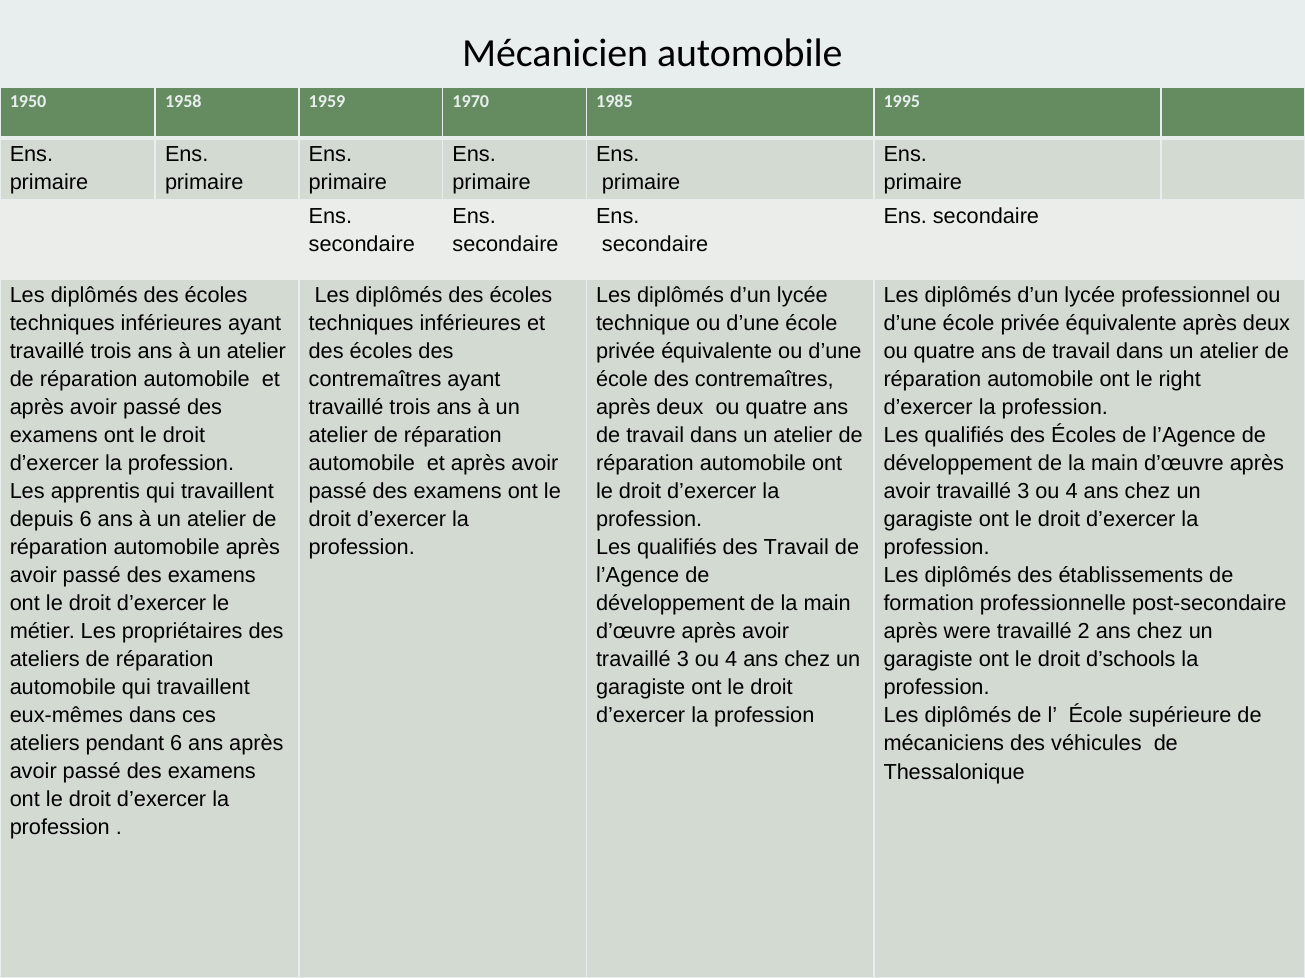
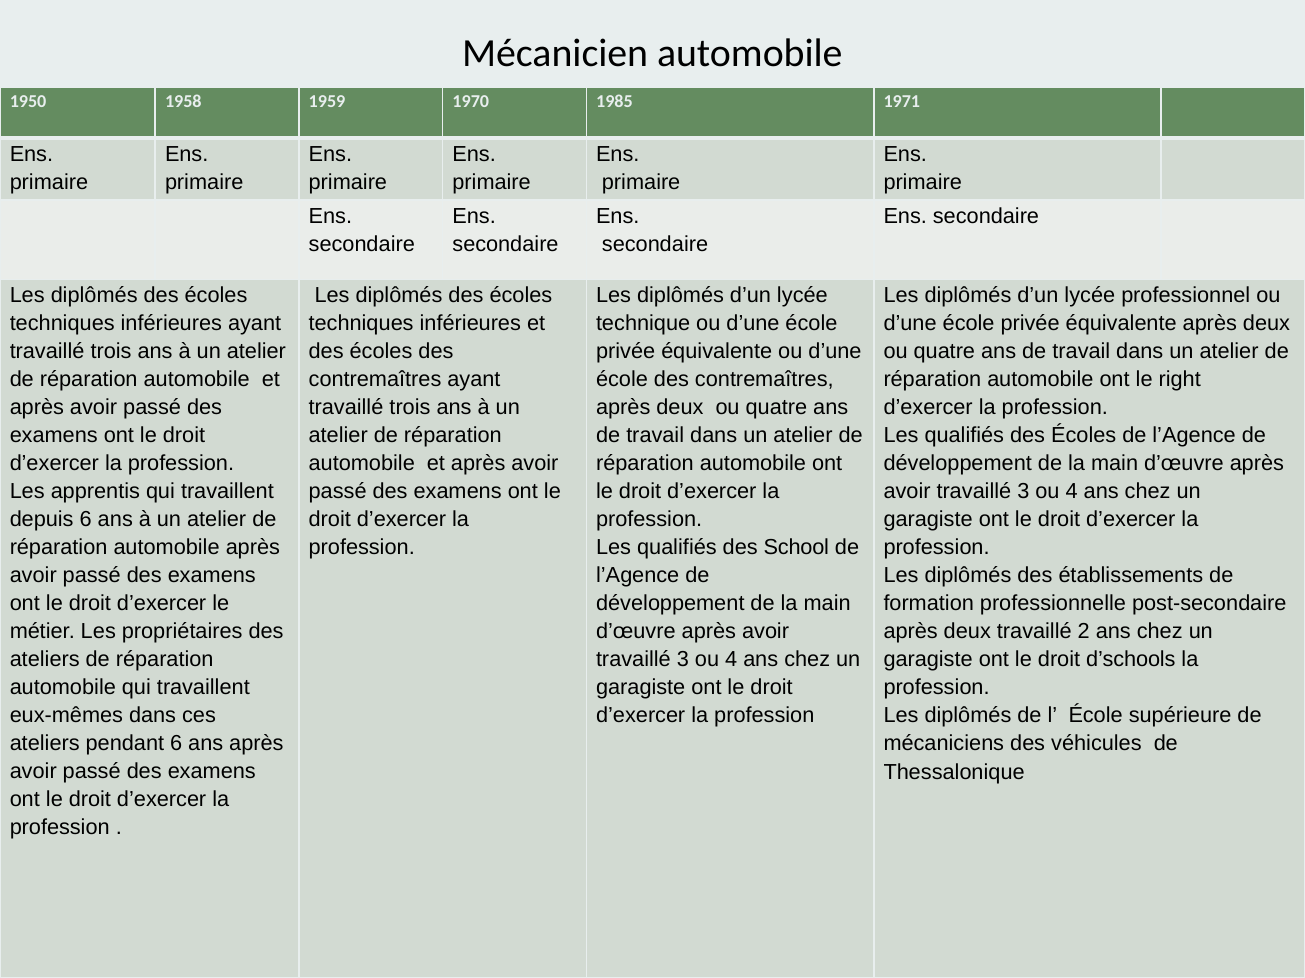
1995: 1995 -> 1971 (902, 101)
des Travail: Travail -> School (796, 548)
were: were -> deux (967, 632)
